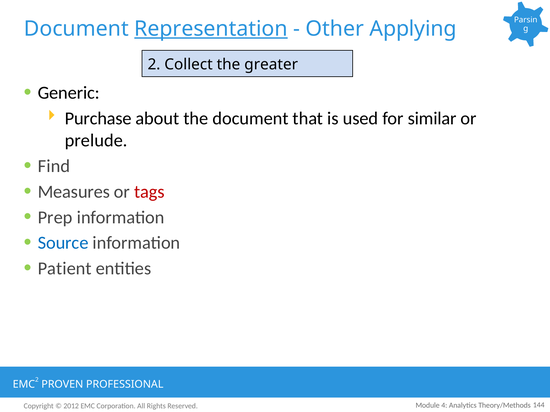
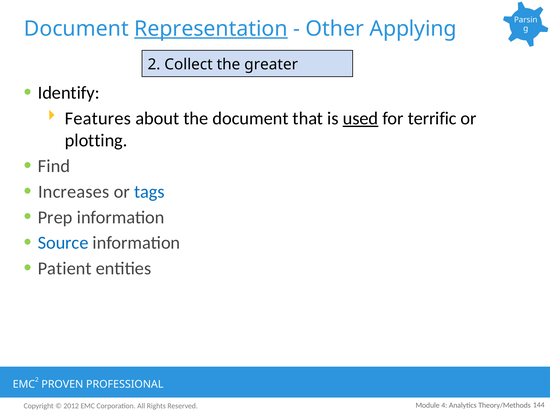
Generic: Generic -> Identify (69, 93)
Purchase: Purchase -> Features (98, 119)
used underline: none -> present (360, 119)
similar: similar -> terrific (432, 119)
prelude: prelude -> plotting (96, 141)
Measures: Measures -> Increases (74, 192)
tags colour: red -> blue (149, 192)
